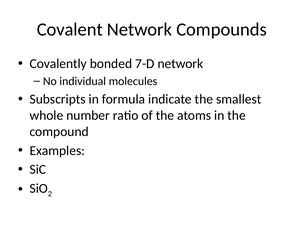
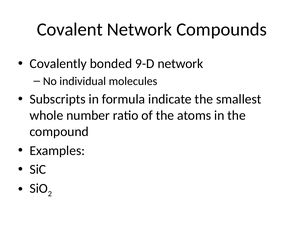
7-D: 7-D -> 9-D (145, 64)
